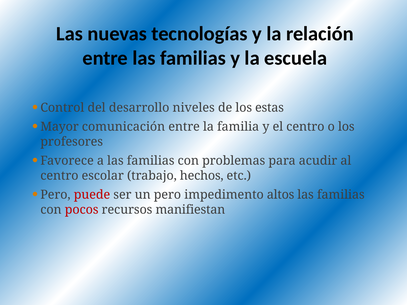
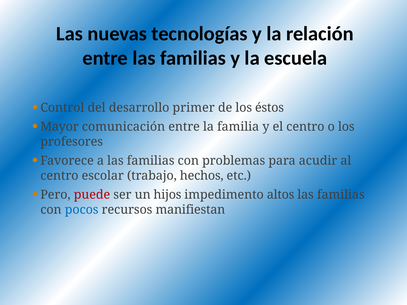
niveles: niveles -> primer (194, 108)
estas: estas -> éstos (270, 108)
un pero: pero -> hijos (167, 195)
pocos colour: red -> blue (82, 210)
